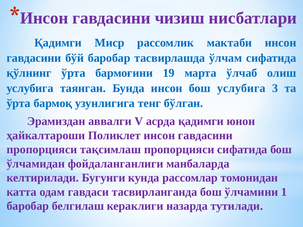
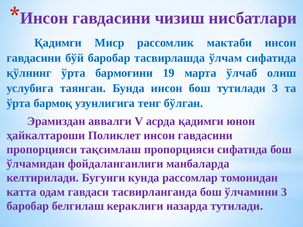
бош услубига: услубига -> тутилади (241, 88)
ўлчамини 1: 1 -> 3 (284, 192)
